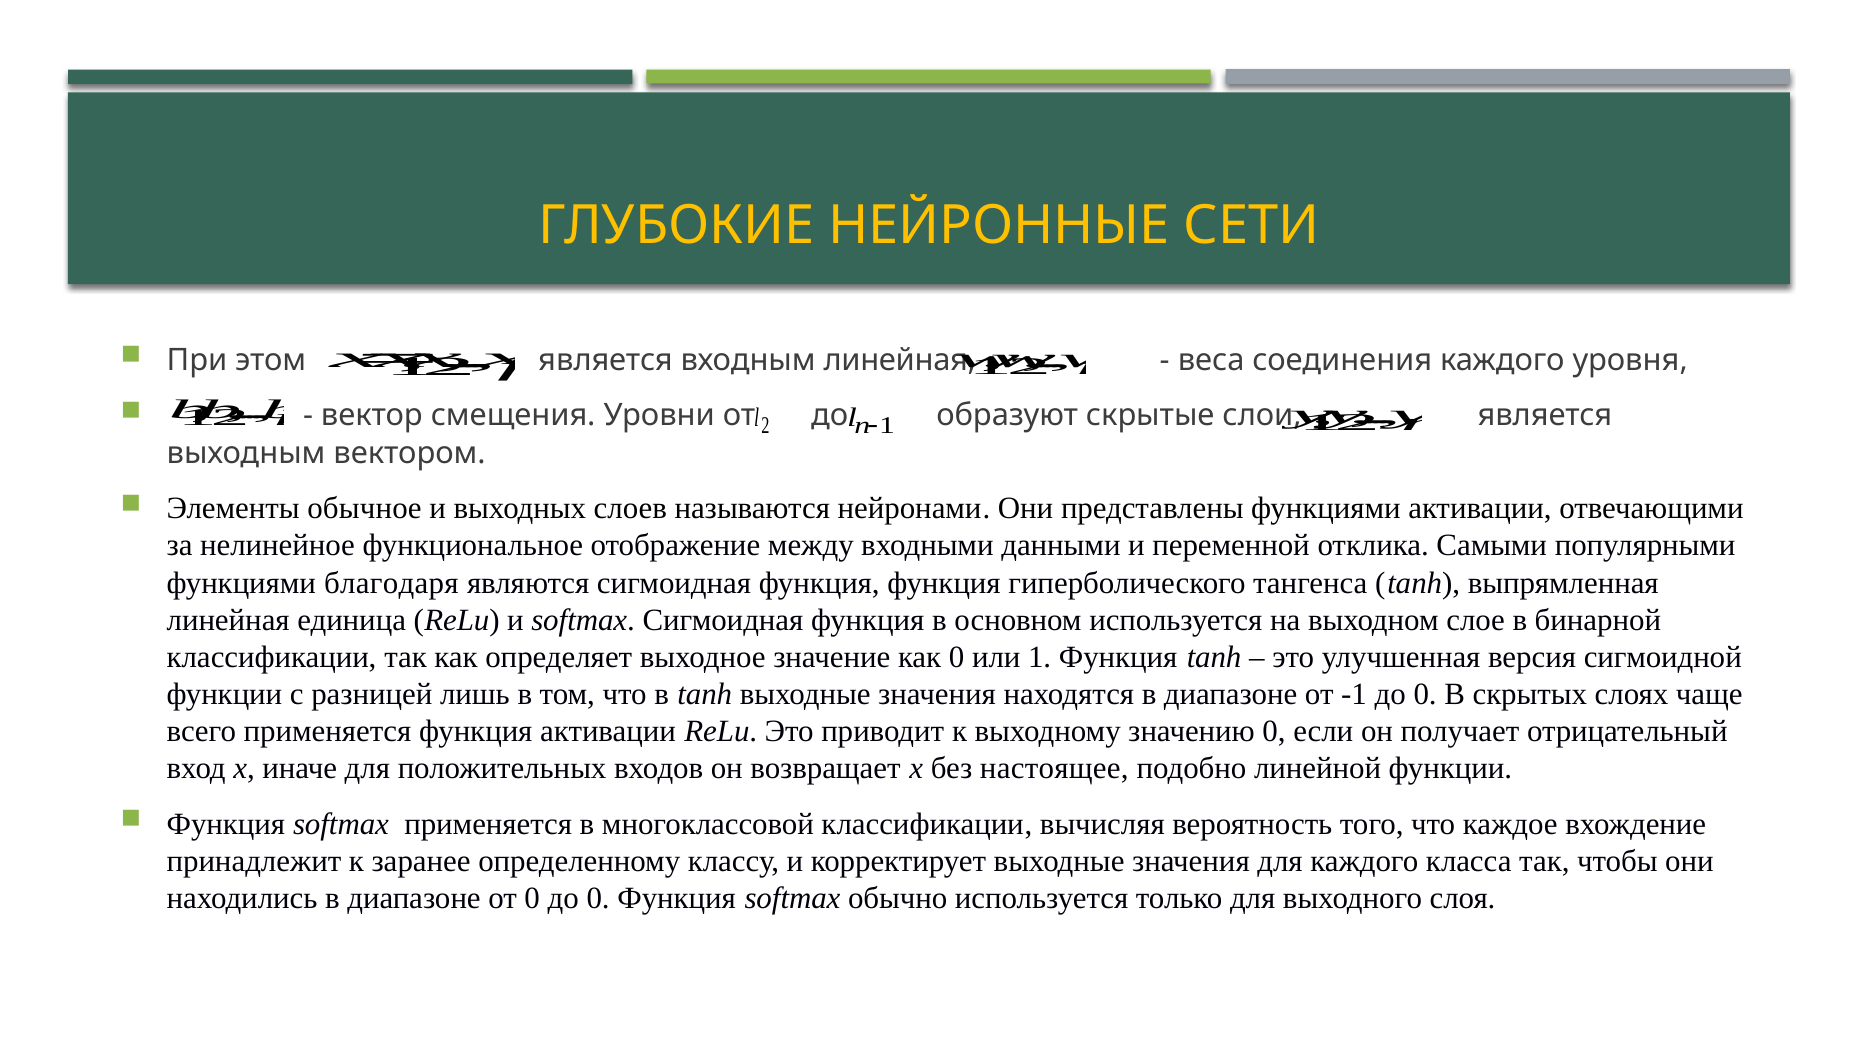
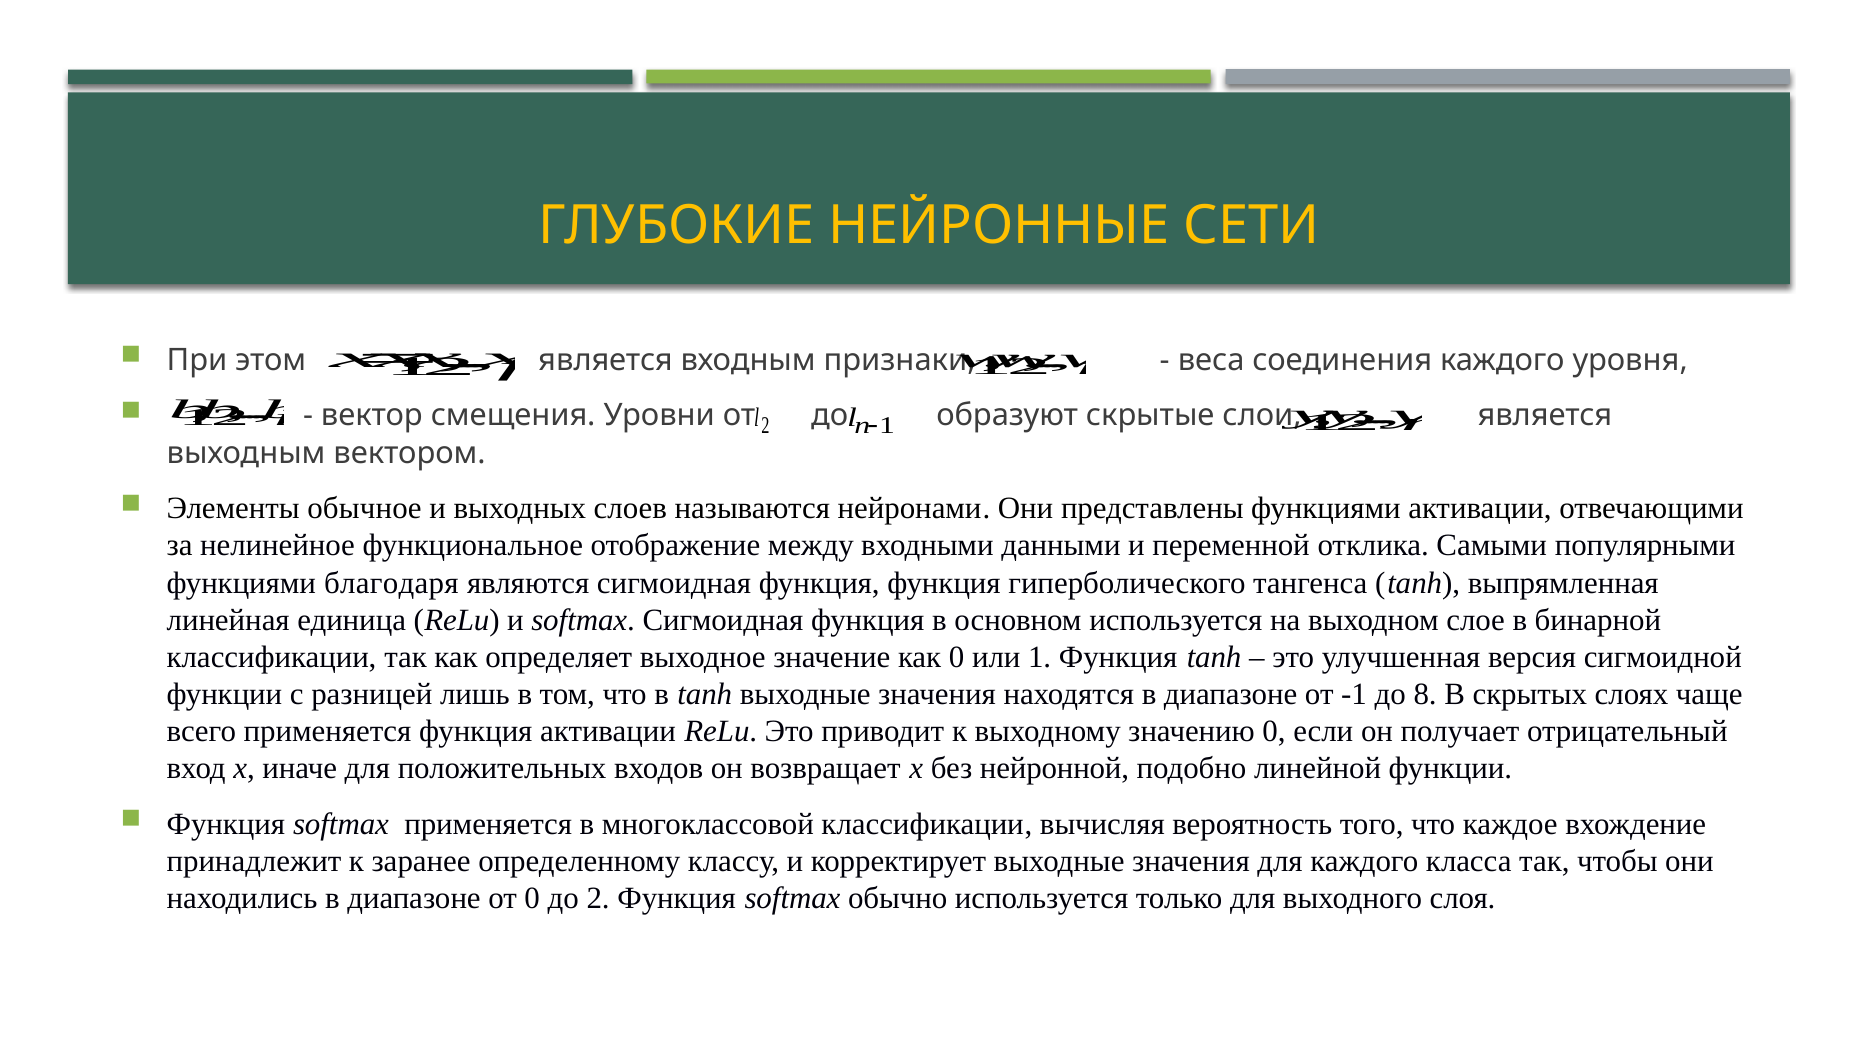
входным линейная: линейная -> признаки (900, 360)
-1 до 0: 0 -> 8 (1425, 694)
настоящее: настоящее -> нейронной (1055, 769)
0 до 0: 0 -> 2 (598, 899)
